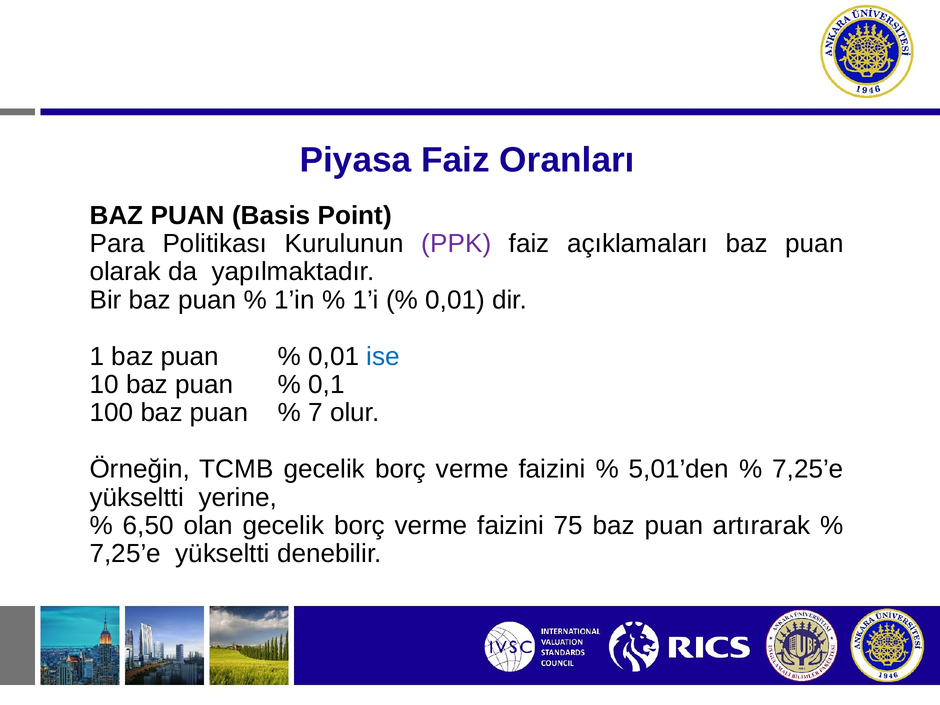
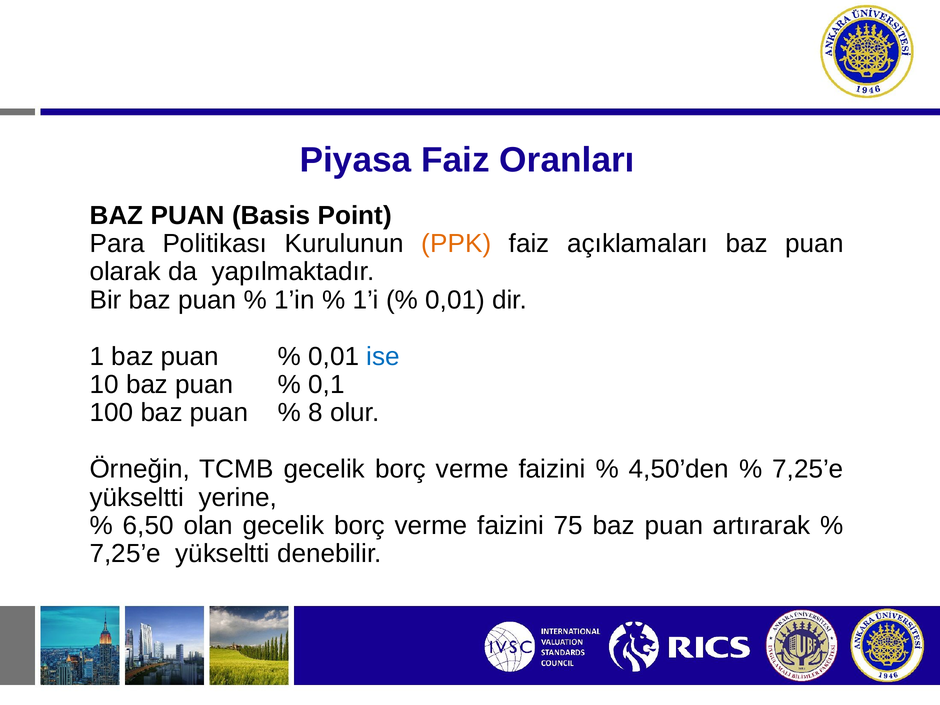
PPK colour: purple -> orange (456, 244)
7: 7 -> 8 (315, 413)
5,01’den: 5,01’den -> 4,50’den (679, 469)
